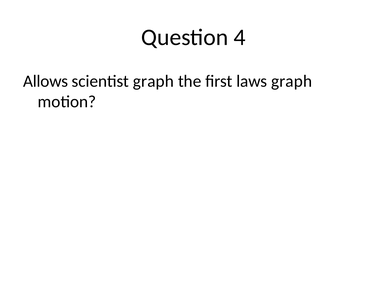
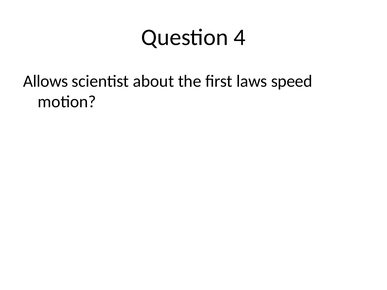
scientist graph: graph -> about (153, 81)
laws graph: graph -> speed (292, 81)
